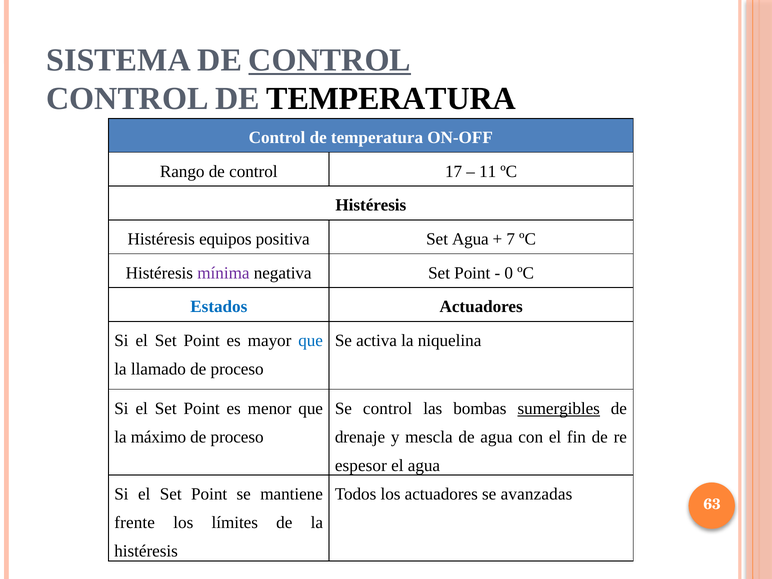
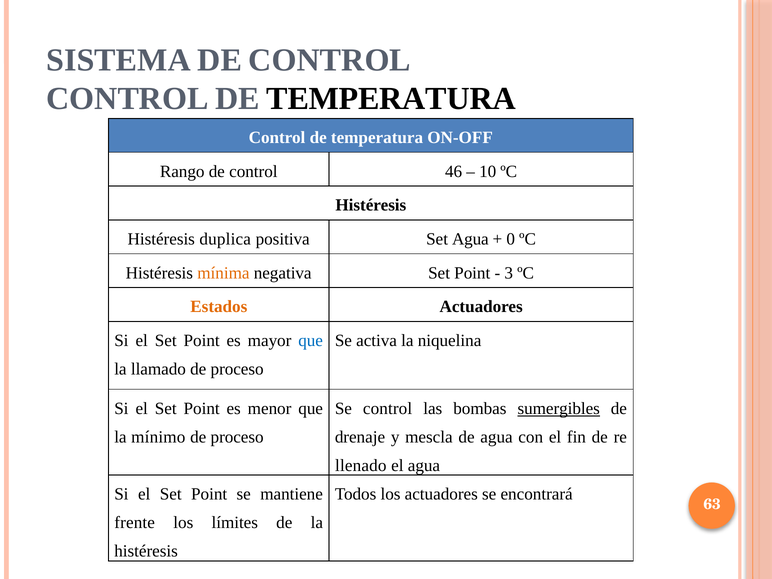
CONTROL underline: present -> none (330, 60)
17: 17 -> 46 (454, 171)
11: 11 -> 10 (488, 171)
equipos: equipos -> duplica (225, 239)
7: 7 -> 0 (511, 239)
mínima colour: purple -> orange (223, 273)
0: 0 -> 3 (509, 273)
Estados colour: blue -> orange (219, 307)
máximo: máximo -> mínimo (158, 437)
espesor: espesor -> llenado (361, 466)
avanzadas: avanzadas -> encontrará (537, 494)
